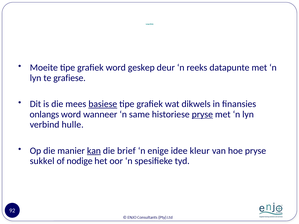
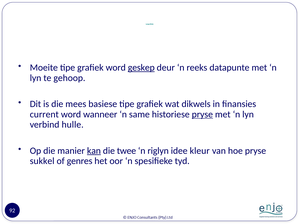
geskep underline: none -> present (141, 68)
grafiese: grafiese -> gehoop (69, 78)
basiese underline: present -> none (103, 104)
onlangs: onlangs -> current (44, 114)
brief: brief -> twee (126, 151)
enige: enige -> riglyn (158, 151)
nodige: nodige -> genres (80, 161)
